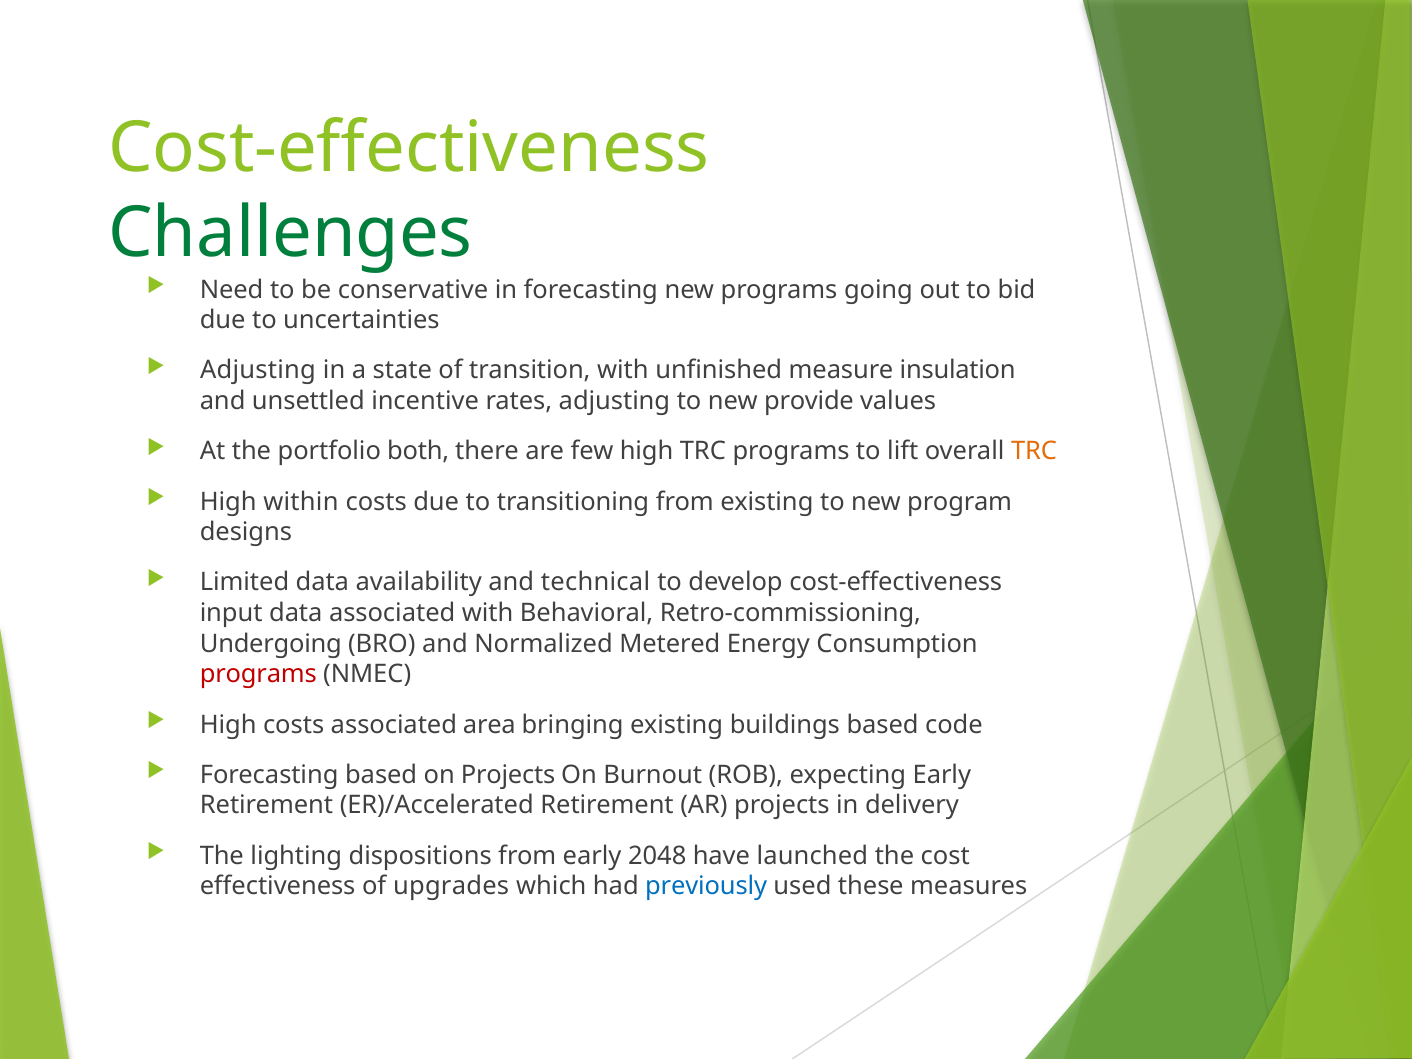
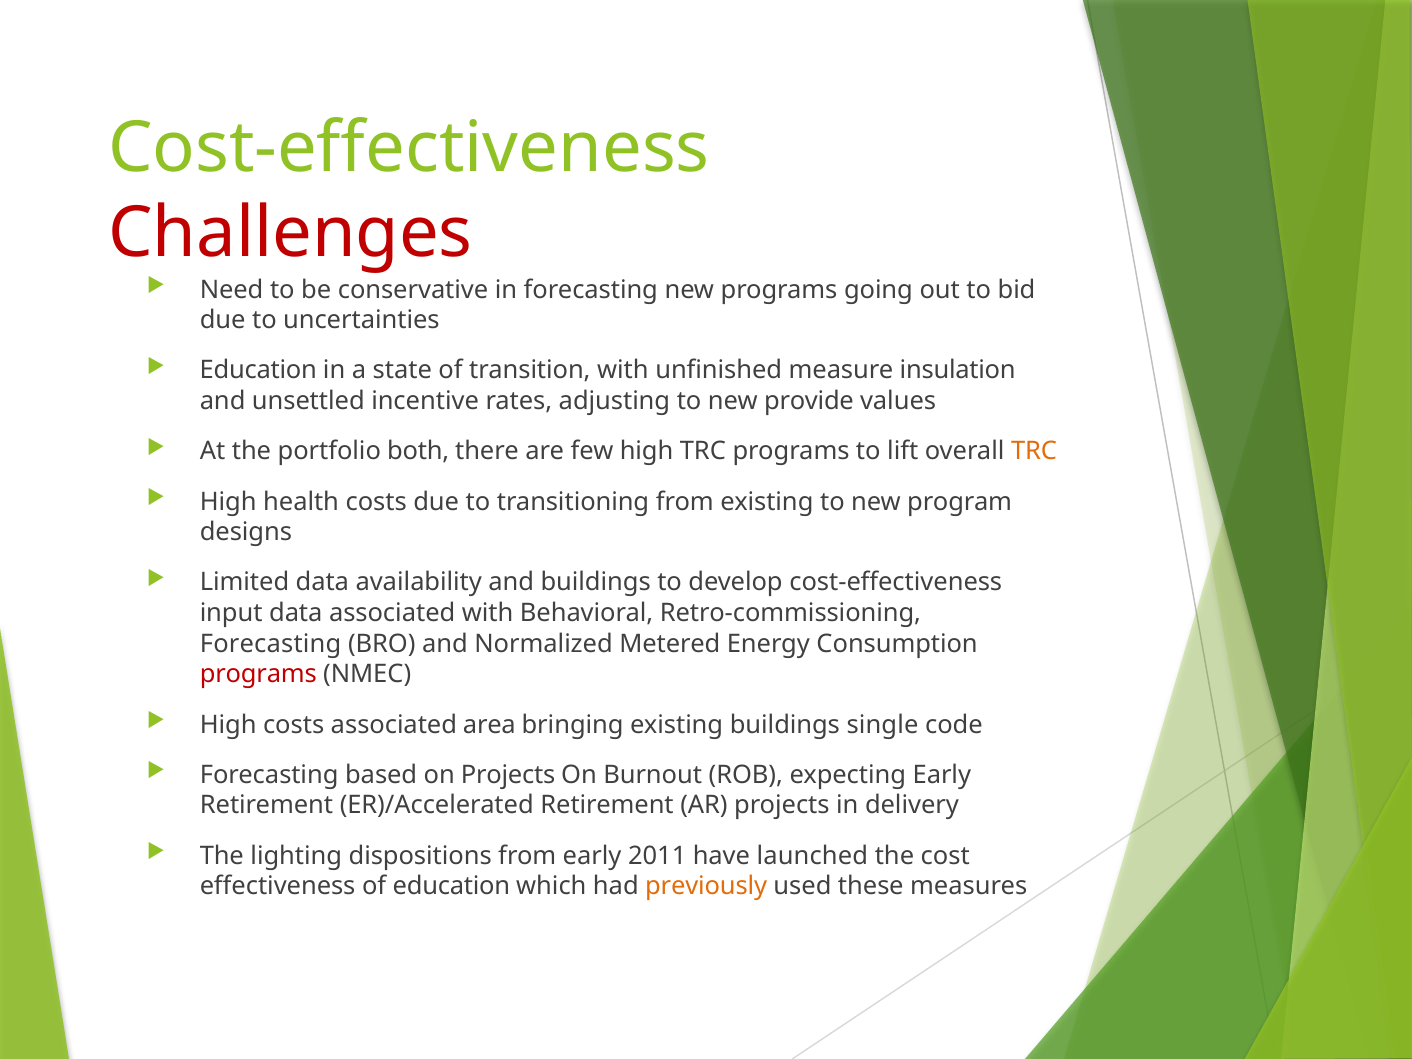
Challenges colour: green -> red (291, 233)
Adjusting: Adjusting -> Education (258, 370)
within: within -> health (301, 502)
and technical: technical -> buildings (596, 583)
Undergoing: Undergoing -> Forecasting (271, 644)
buildings based: based -> single (882, 725)
2048: 2048 -> 2011 (657, 856)
of upgrades: upgrades -> education (451, 886)
previously colour: blue -> orange (706, 886)
